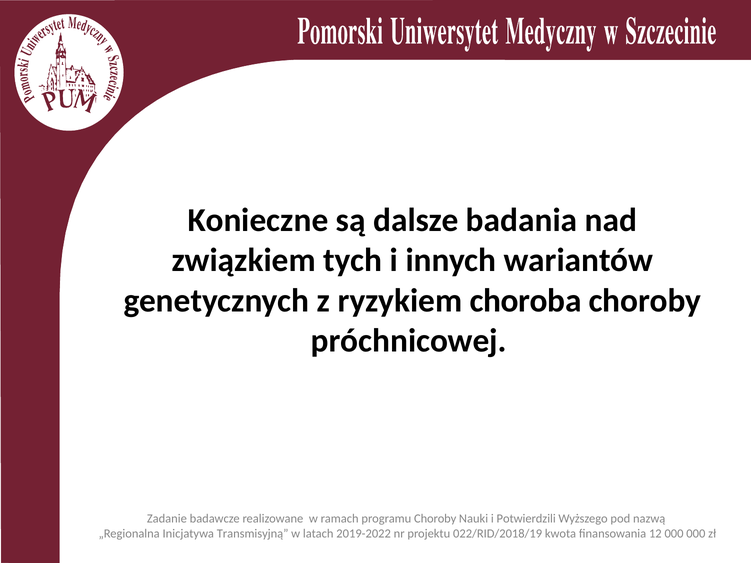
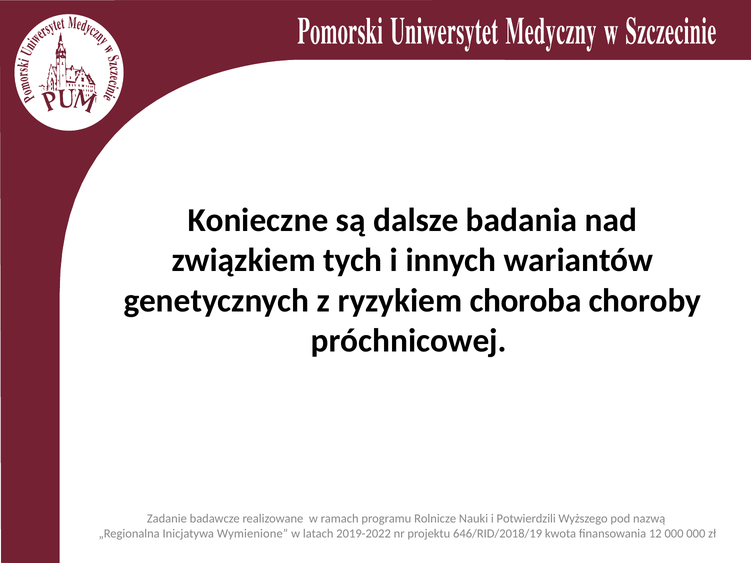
programu Choroby: Choroby -> Rolnicze (435, 519)
Transmisyjną: Transmisyjną -> Wymienione (253, 534)
022/RID/2018/19: 022/RID/2018/19 -> 646/RID/2018/19 (498, 534)
